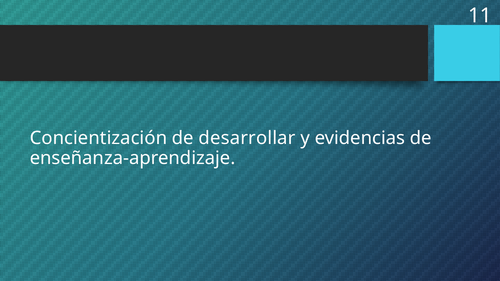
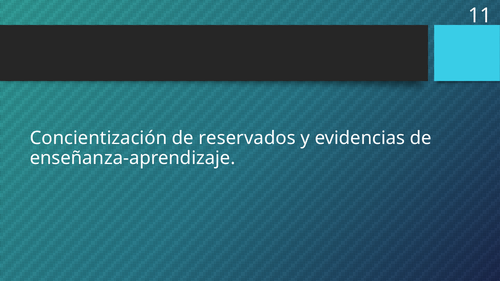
desarrollar: desarrollar -> reservados (247, 138)
